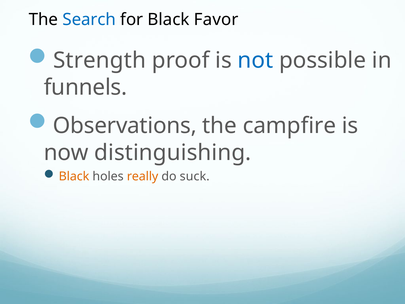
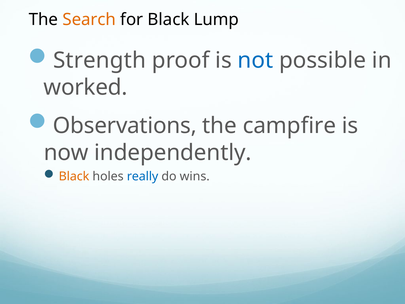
Search colour: blue -> orange (89, 20)
Favor: Favor -> Lump (216, 20)
funnels: funnels -> worked (86, 87)
distinguishing: distinguishing -> independently (173, 153)
really colour: orange -> blue (143, 176)
suck: suck -> wins (195, 176)
